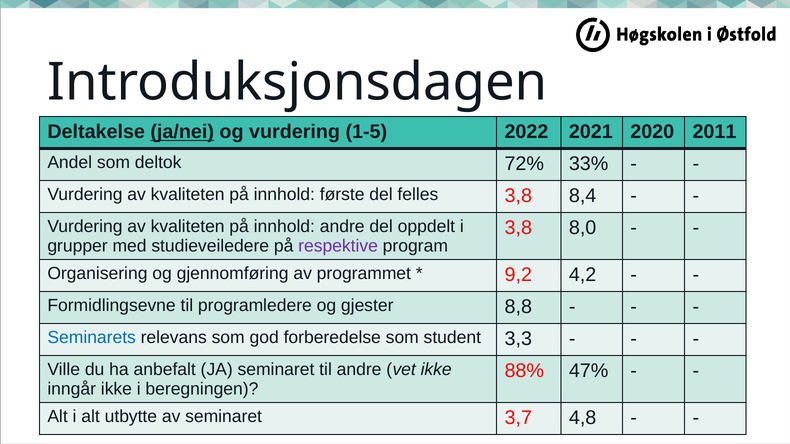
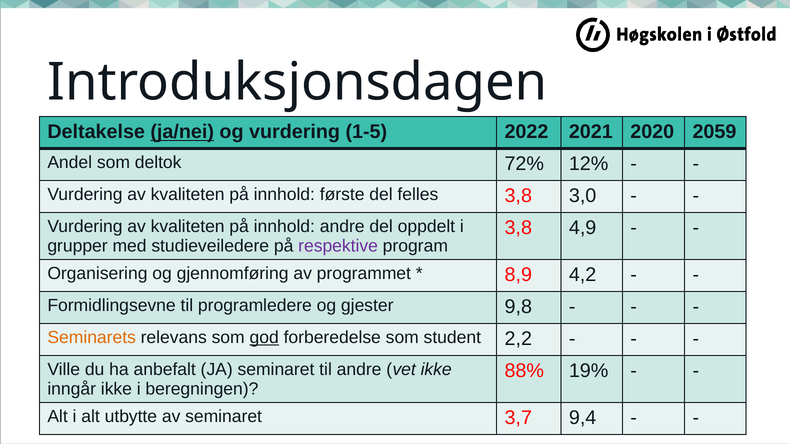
2011: 2011 -> 2059 (714, 132)
33%: 33% -> 12% (589, 164)
8,4: 8,4 -> 3,0 (583, 196)
8,0: 8,0 -> 4,9 (583, 228)
9,2: 9,2 -> 8,9 (518, 275)
8,8: 8,8 -> 9,8 (518, 307)
Seminarets colour: blue -> orange (92, 338)
god underline: none -> present (264, 338)
3,3: 3,3 -> 2,2 (518, 339)
47%: 47% -> 19% (589, 371)
4,8: 4,8 -> 9,4 (583, 418)
